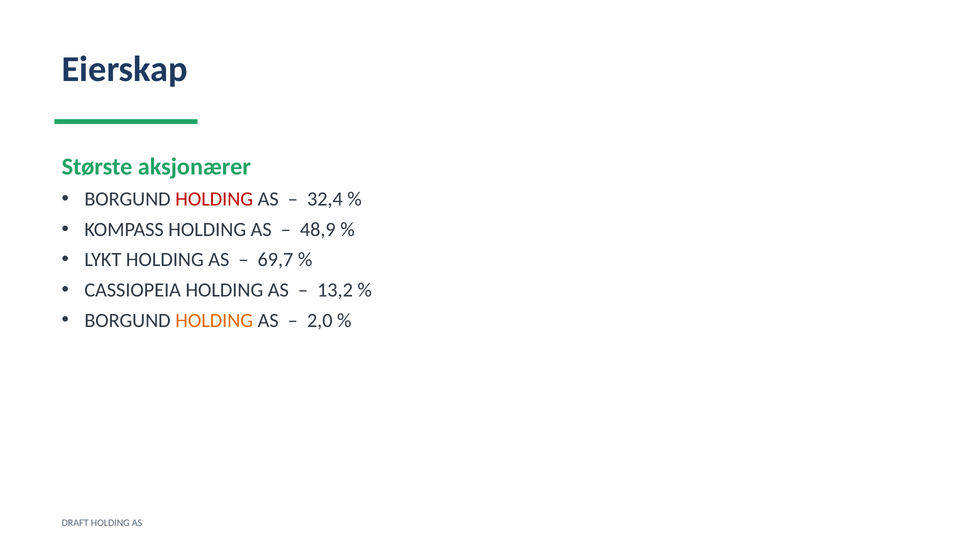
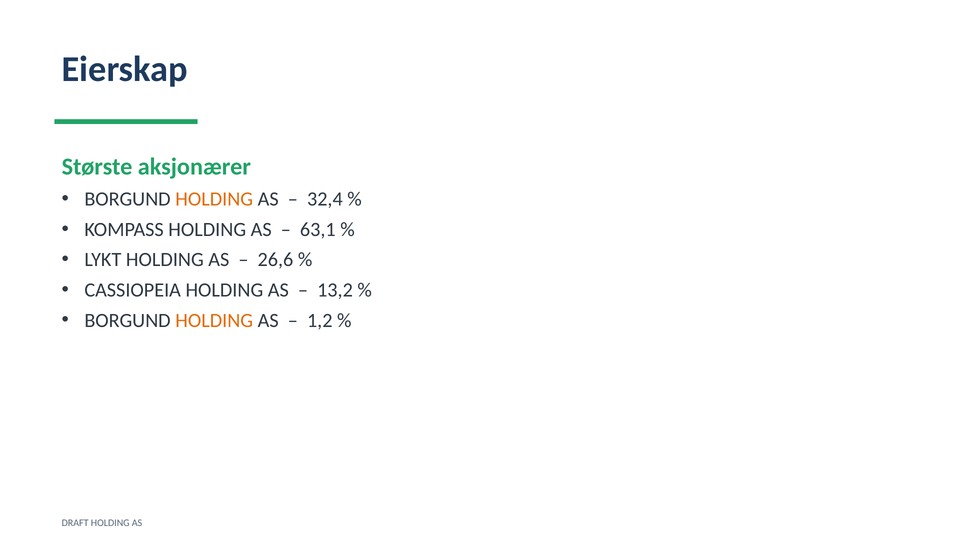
HOLDING colour: red -> orange (214, 199)
48,9: 48,9 -> 63,1 (318, 230)
69,7: 69,7 -> 26,6 (275, 260)
2,0: 2,0 -> 1,2 (320, 320)
